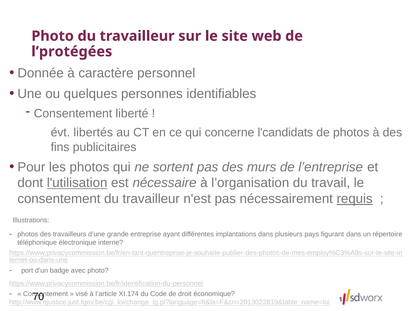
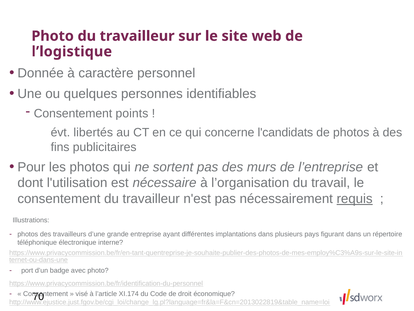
l’protégées: l’protégées -> l’logistique (72, 52)
liberté: liberté -> points (132, 113)
l'utilisation underline: present -> none (77, 183)
